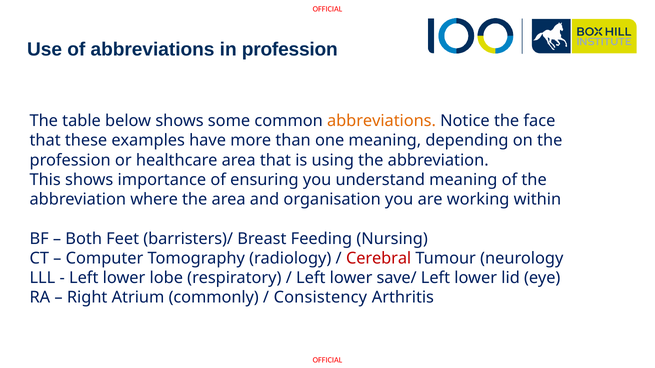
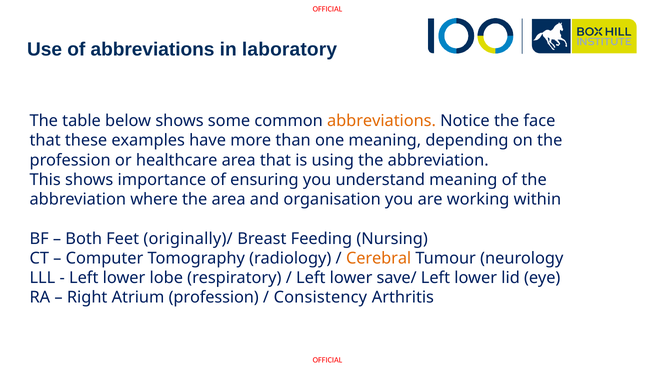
in profession: profession -> laboratory (290, 49)
barristers)/: barristers)/ -> originally)/ (188, 239)
Cerebral colour: red -> orange (379, 259)
Atrium commonly: commonly -> profession (214, 298)
